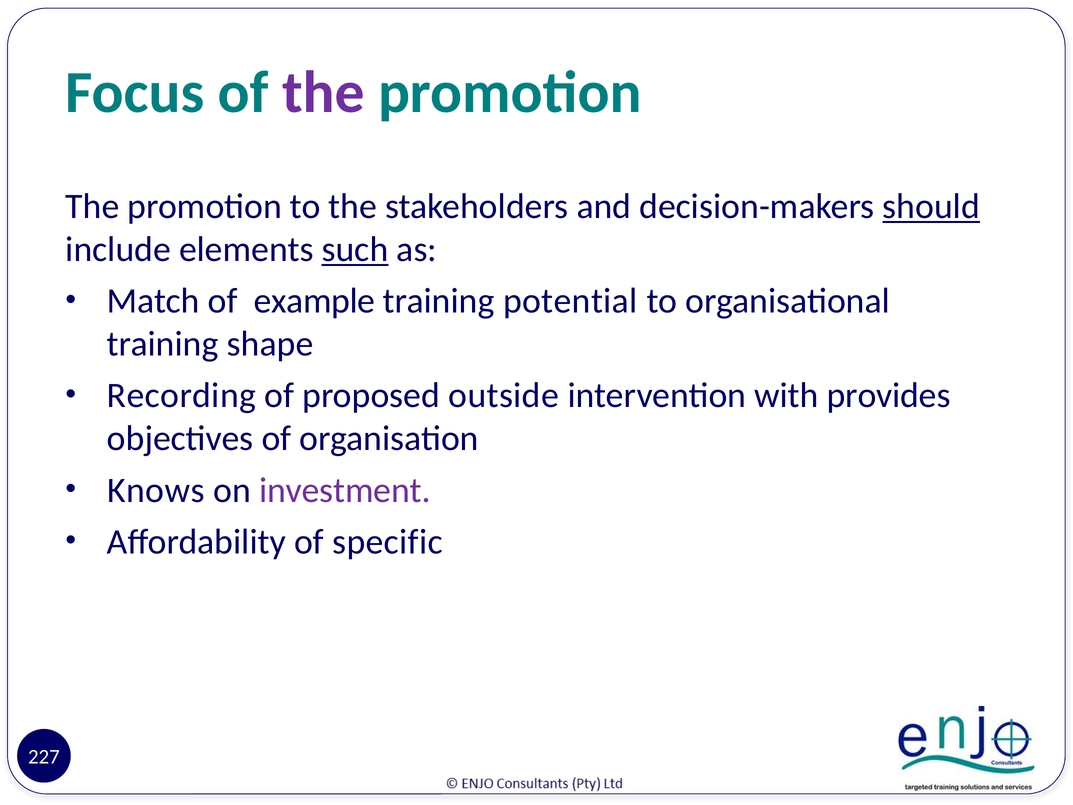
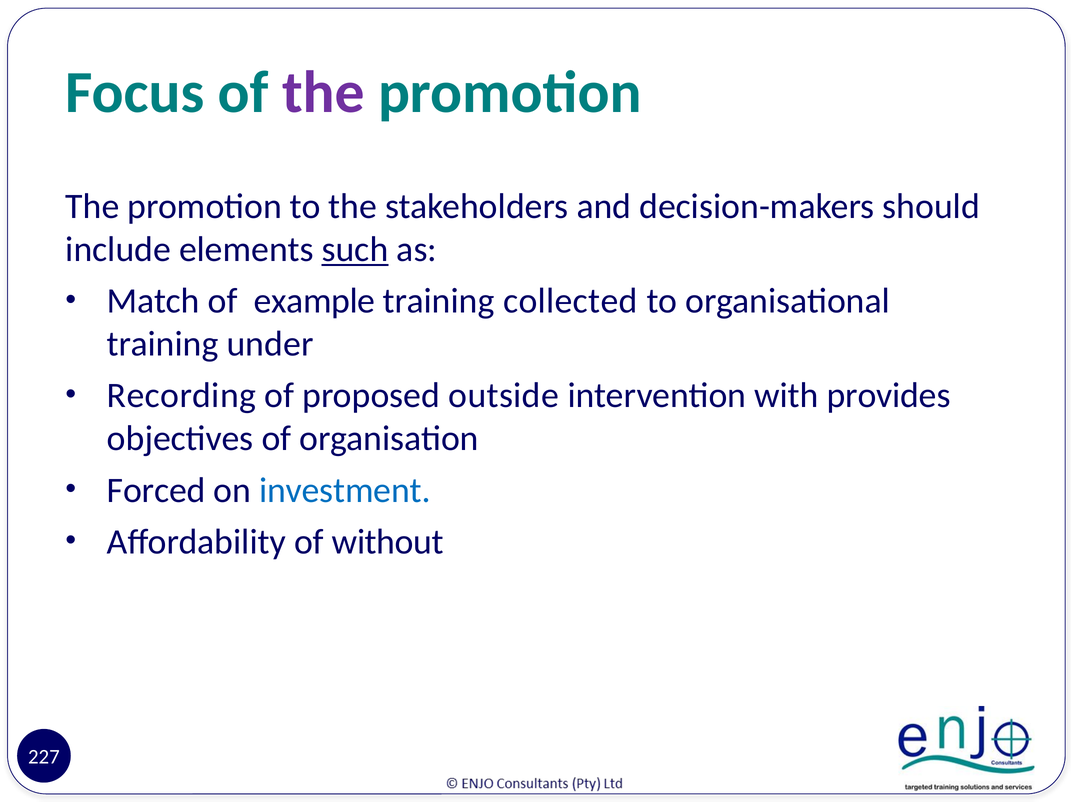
should underline: present -> none (931, 207)
potential: potential -> collected (570, 301)
shape: shape -> under (270, 344)
Knows: Knows -> Forced (156, 490)
investment colour: purple -> blue (345, 490)
specific: specific -> without (388, 542)
